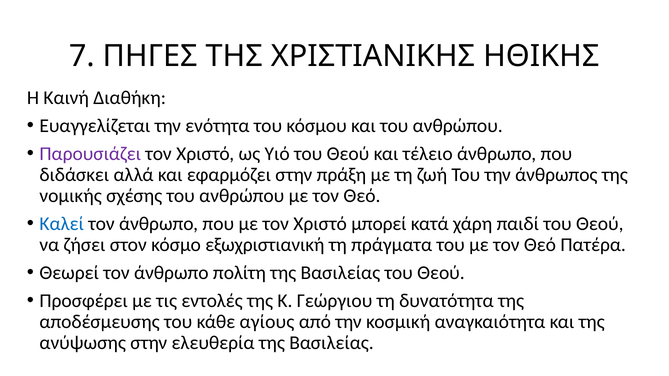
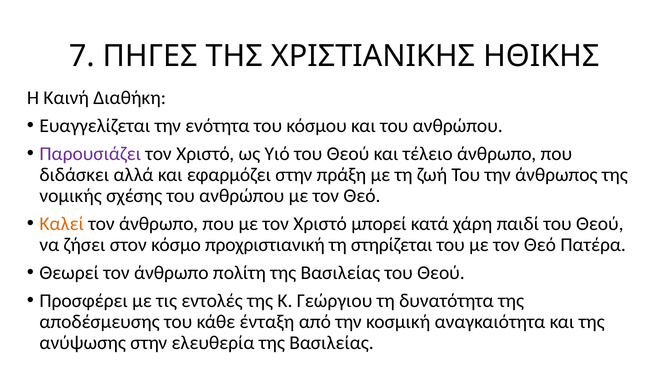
Καλεί colour: blue -> orange (62, 224)
εξωχριστιανική: εξωχριστιανική -> προχριστιανική (265, 245)
πράγματα: πράγματα -> στηρίζεται (392, 245)
αγίους: αγίους -> ένταξη (267, 322)
